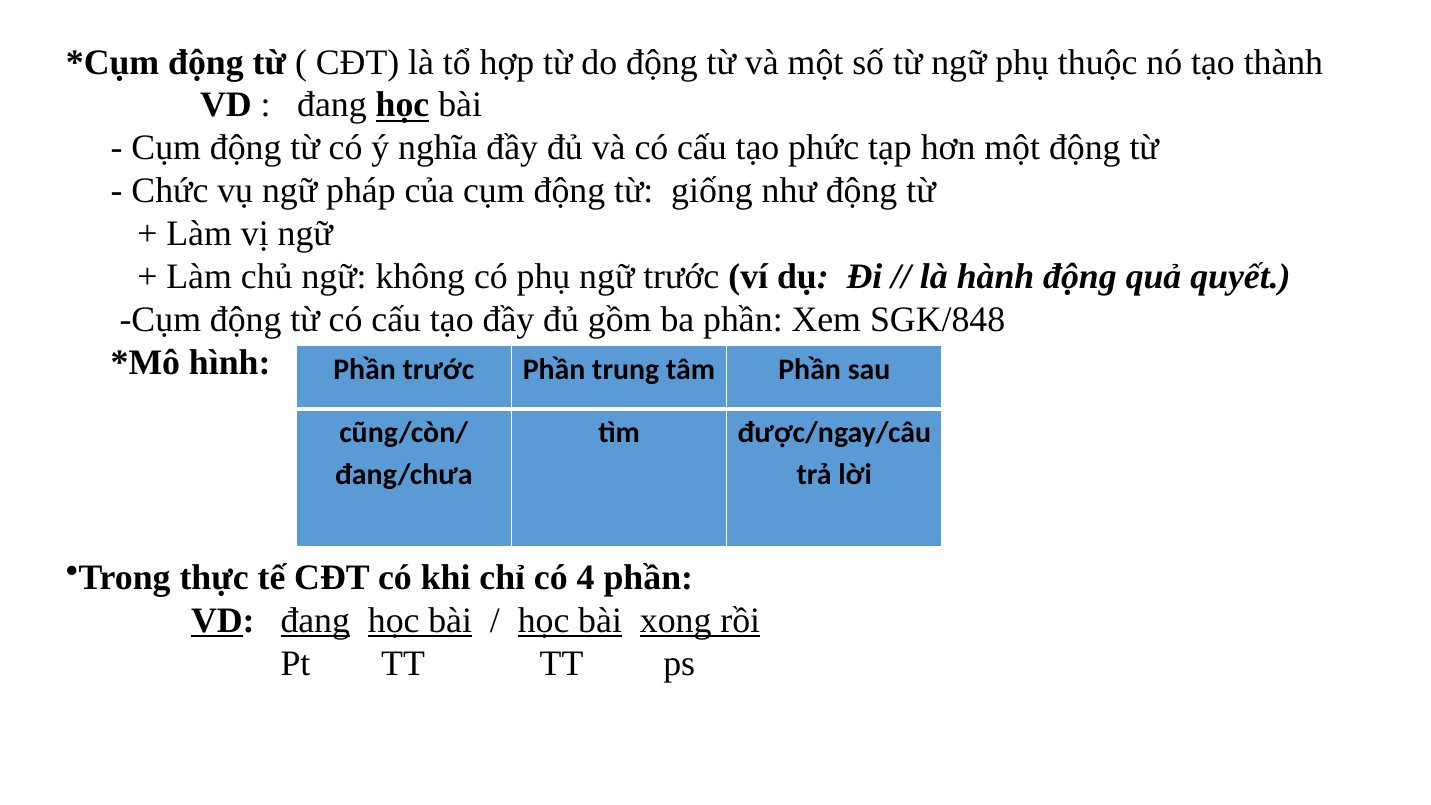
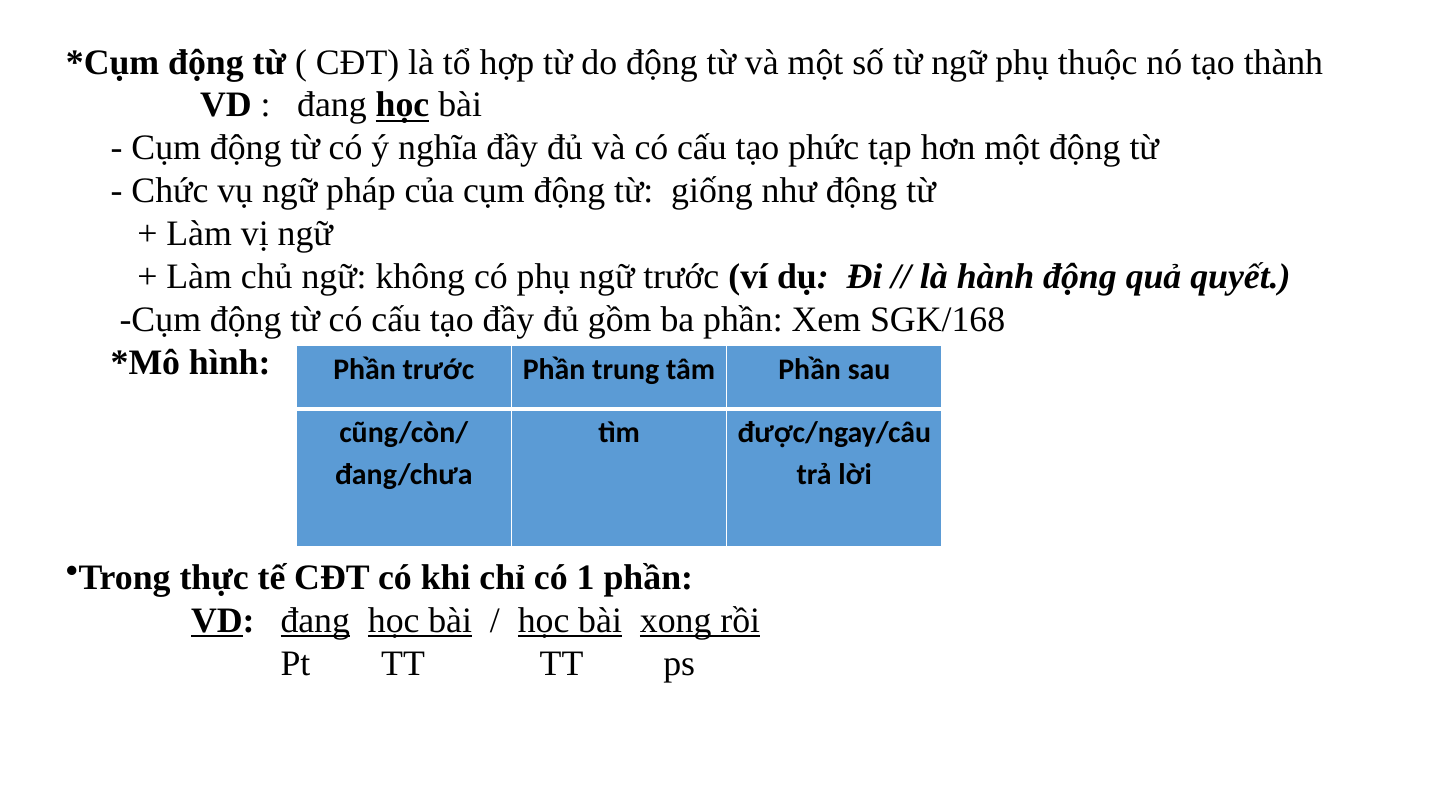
SGK/848: SGK/848 -> SGK/168 (938, 320)
4: 4 -> 1 (586, 577)
